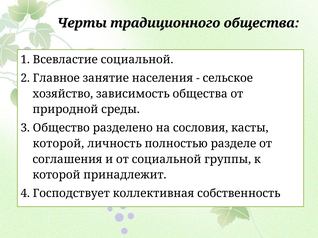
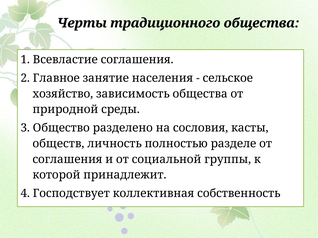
Всевластие социальной: социальной -> соглашения (137, 60)
которой: которой -> обществ (58, 144)
